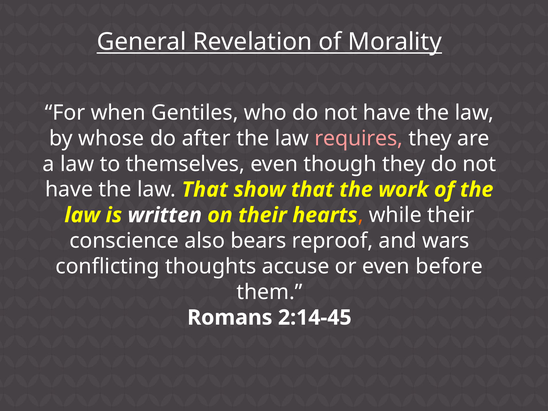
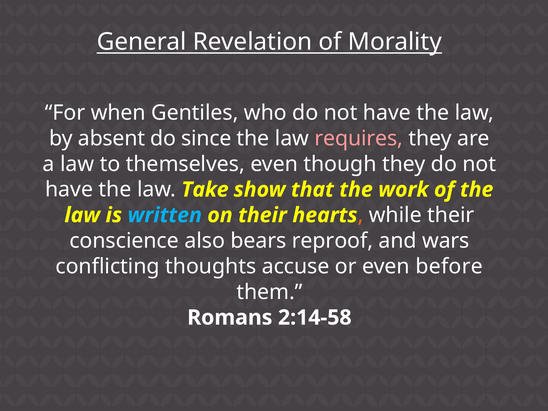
whose: whose -> absent (111, 138)
after: after -> since (206, 138)
law That: That -> Take (205, 190)
written colour: white -> light blue (165, 215)
2:14-45: 2:14-45 -> 2:14-58 (315, 318)
